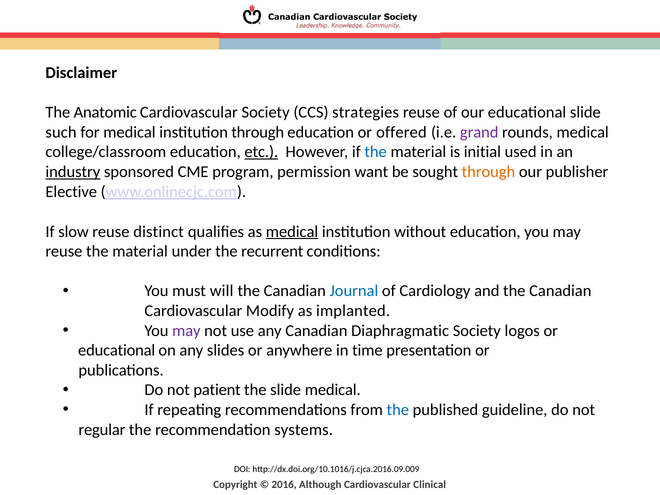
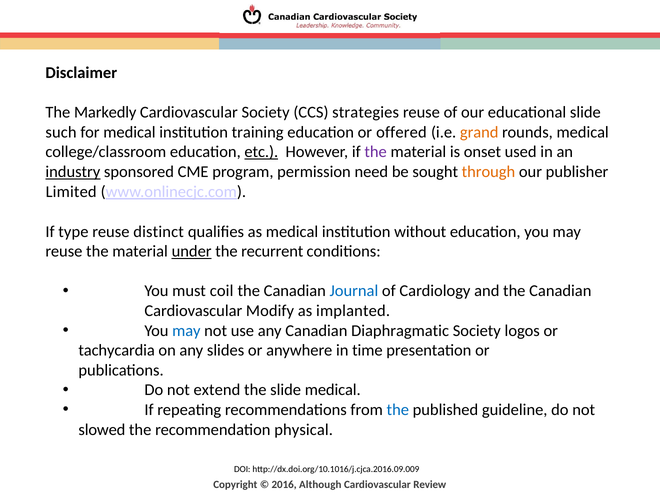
Anatomic: Anatomic -> Markedly (105, 112)
institution through: through -> training (258, 132)
grand colour: purple -> orange (479, 132)
the colour: blue -> purple (376, 152)
initial: initial -> onset (482, 152)
want: want -> need (371, 172)
Elective: Elective -> Limited (71, 192)
slow: slow -> type (73, 232)
medical underline: present -> none (292, 232)
under underline: none -> present (192, 251)
will: will -> coil (222, 291)
may colour: purple -> blue (186, 331)
educational: educational -> tachycardia (117, 350)
patient: patient -> extend (217, 390)
regular: regular -> slowed (102, 430)
systems: systems -> physical (304, 430)
Clinical: Clinical -> Review (430, 485)
